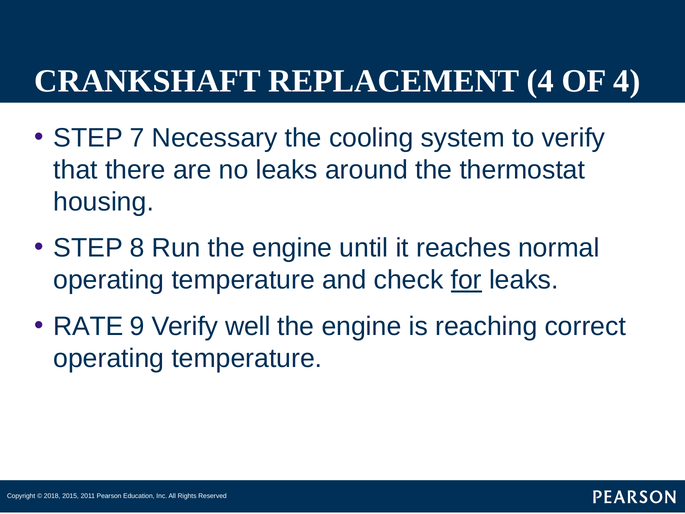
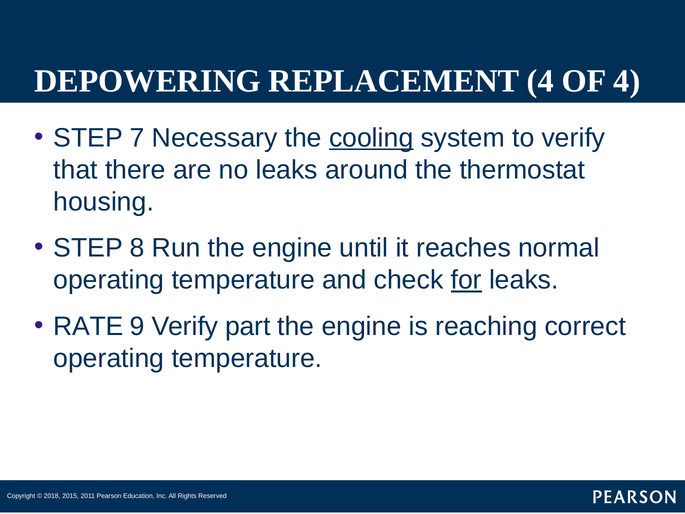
CRANKSHAFT: CRANKSHAFT -> DEPOWERING (148, 81)
cooling underline: none -> present (371, 138)
well: well -> part (248, 326)
